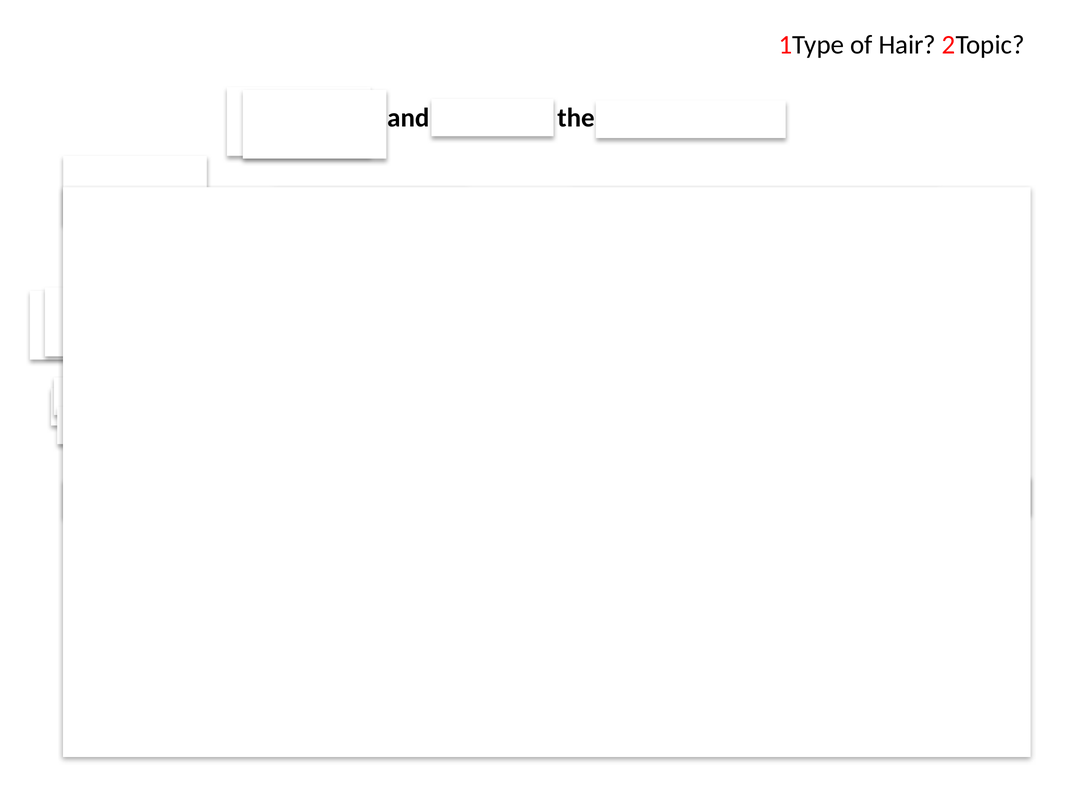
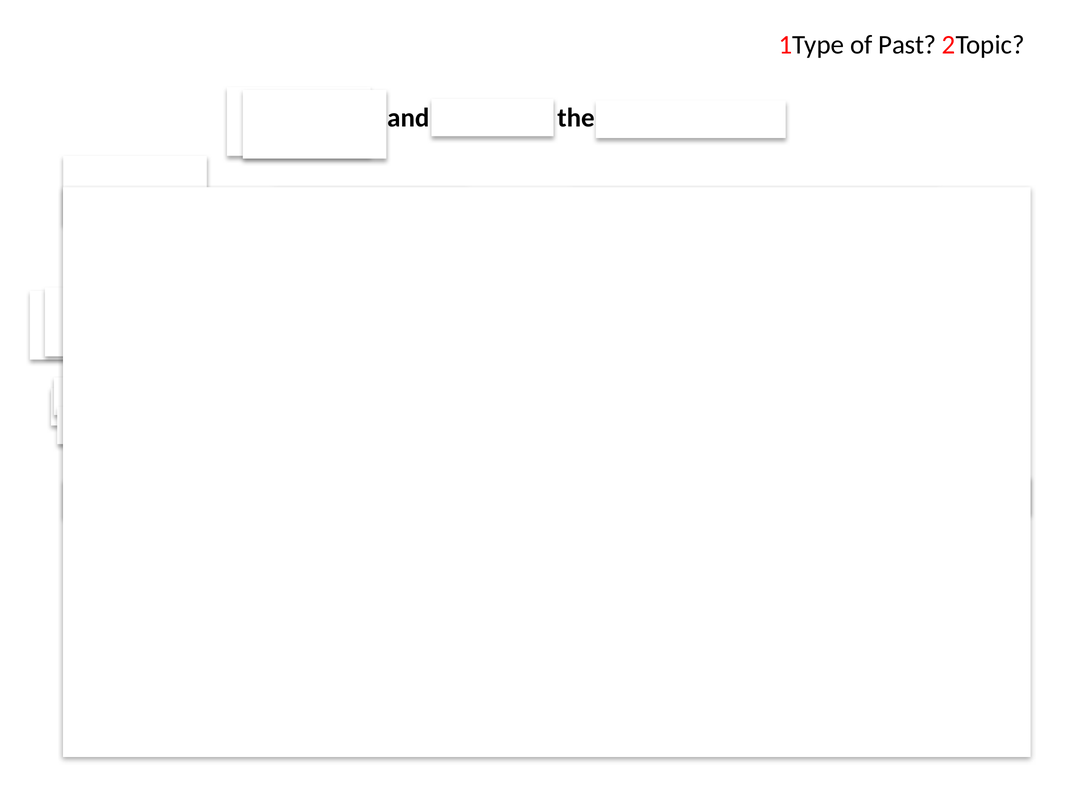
Hair: Hair -> Past (907, 45)
